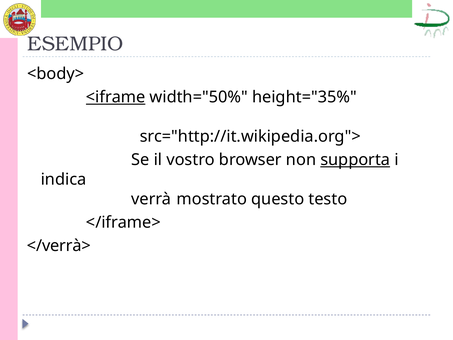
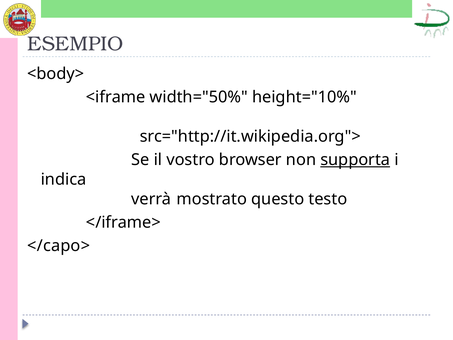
<iframe underline: present -> none (116, 97)
height="35%: height="35% -> height="10% (304, 97)
</verrà>: </verrà> -> </capo> (59, 246)
